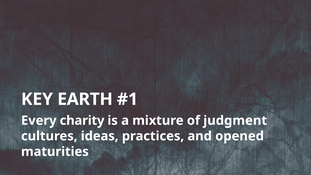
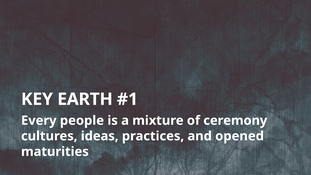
charity: charity -> people (82, 120)
judgment: judgment -> ceremony (235, 120)
